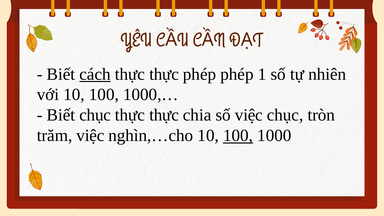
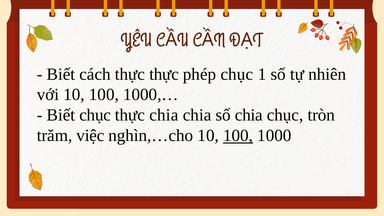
cách underline: present -> none (95, 74)
phép phép: phép -> chục (237, 74)
thực: thực -> chia (164, 115)
số việc: việc -> chia (249, 115)
